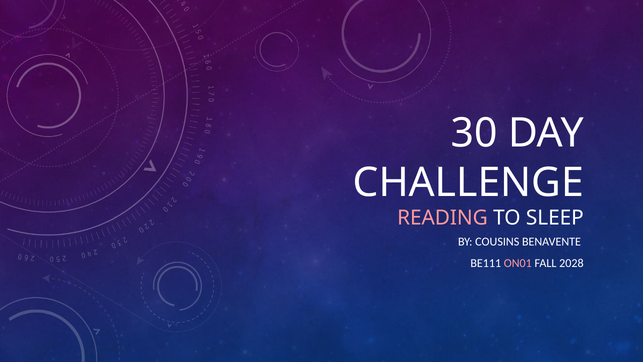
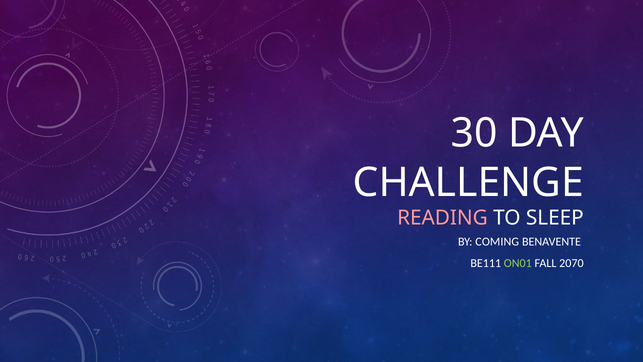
COUSINS: COUSINS -> COMING (497, 242)
ON01 colour: pink -> light green (518, 263)
2028: 2028 -> 2070 (571, 263)
